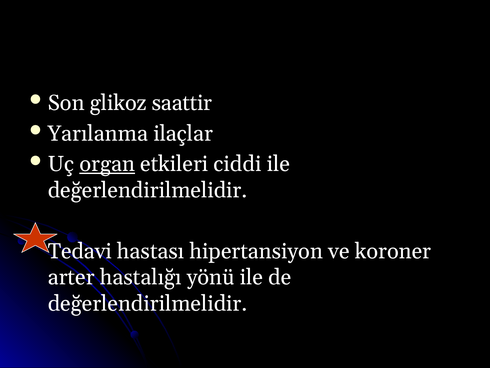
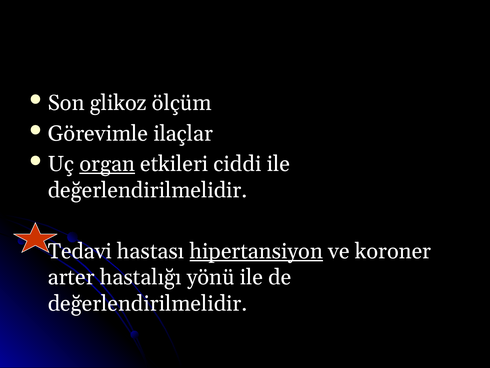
saattir: saattir -> ölçüm (182, 103)
Yarılanma: Yarılanma -> Görevimle (98, 133)
hipertansiyon underline: none -> present (256, 251)
